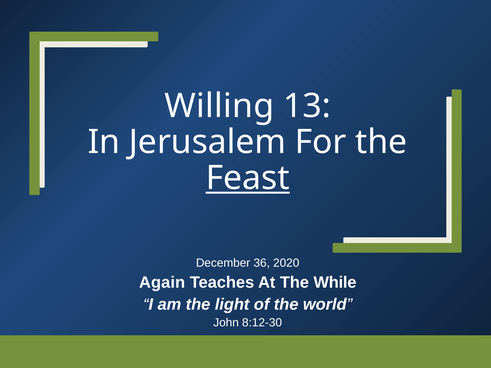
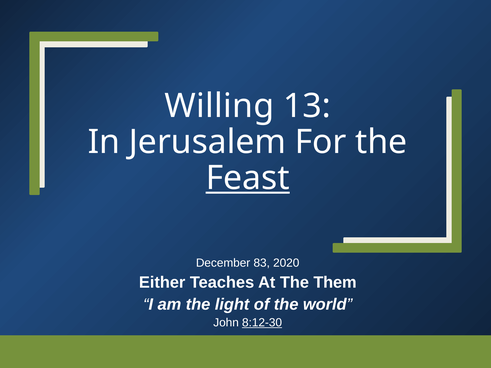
36: 36 -> 83 (262, 263)
Again: Again -> Either (162, 283)
While: While -> Them (335, 283)
8:12-30 underline: none -> present (262, 323)
